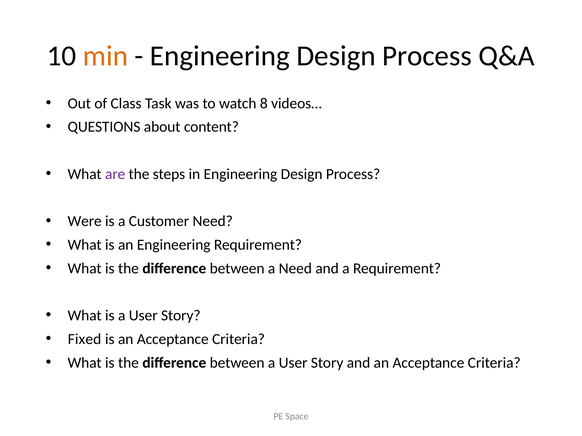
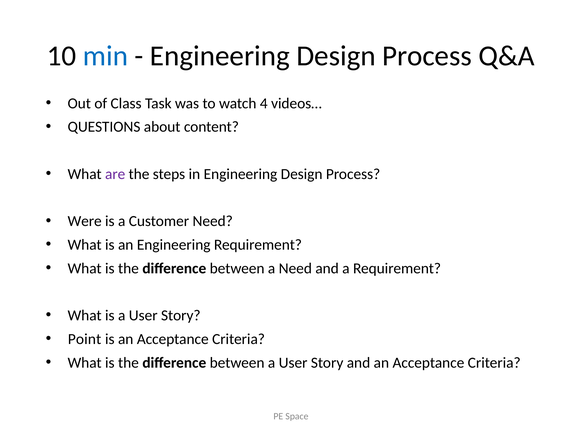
min colour: orange -> blue (105, 56)
8: 8 -> 4 (264, 103)
Fixed: Fixed -> Point (85, 339)
